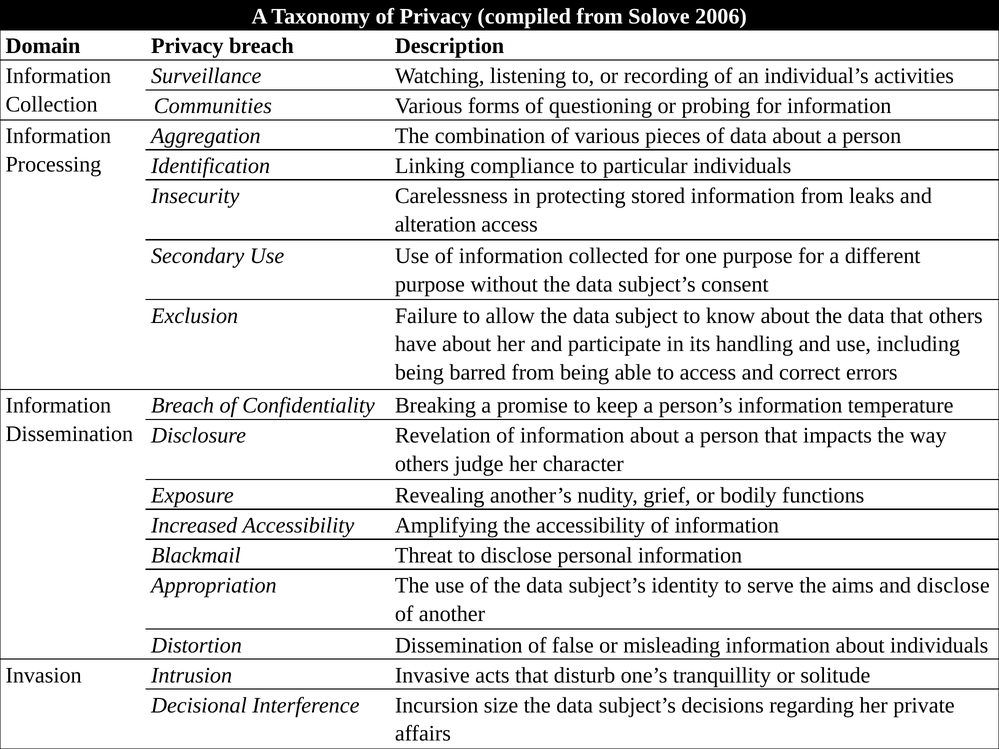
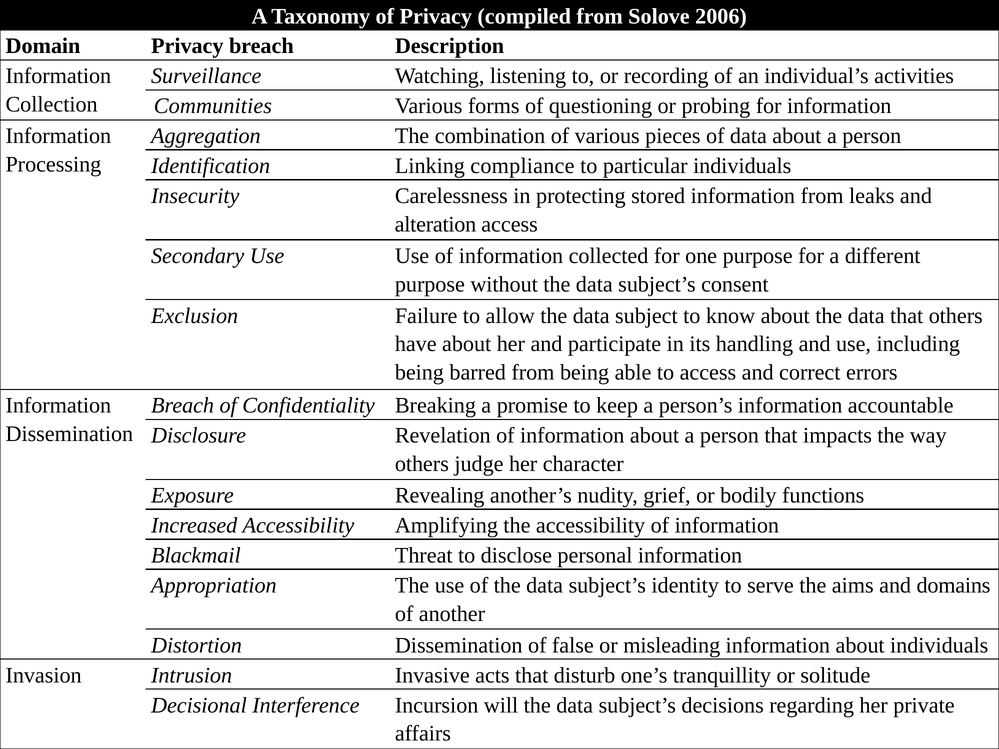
temperature: temperature -> accountable (901, 406)
and disclose: disclose -> domains (953, 586)
size: size -> will (501, 706)
